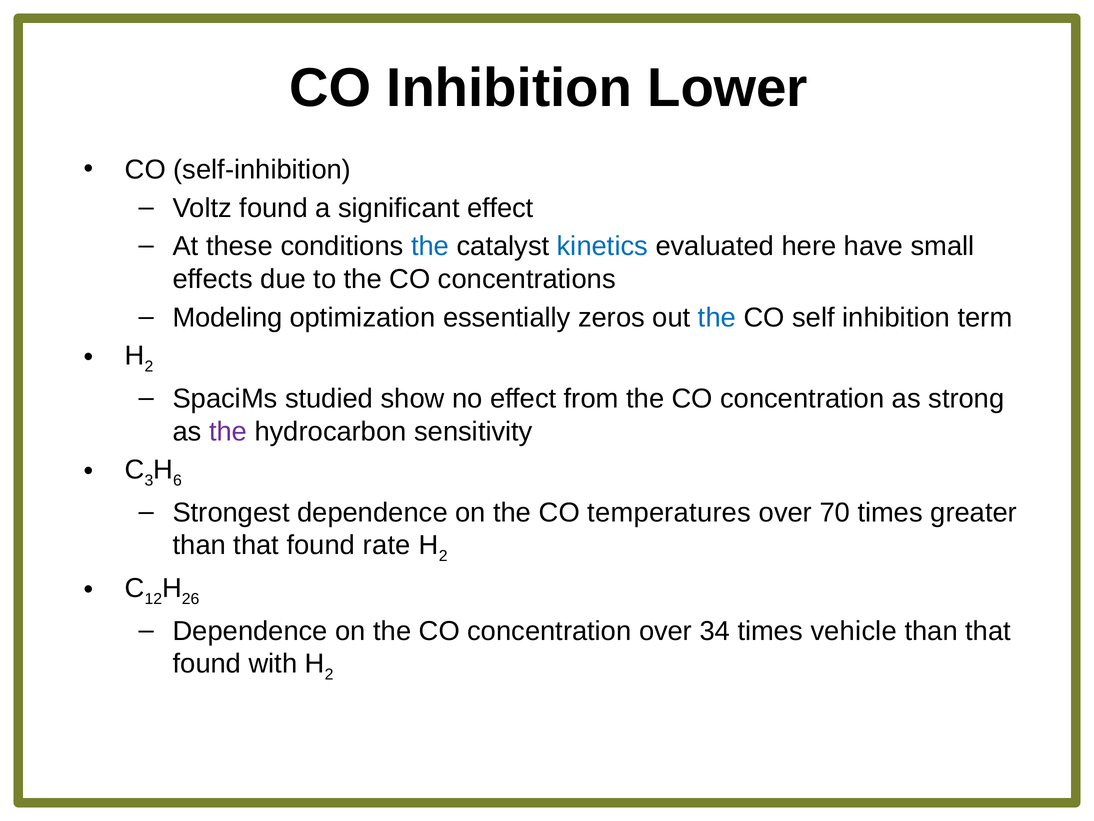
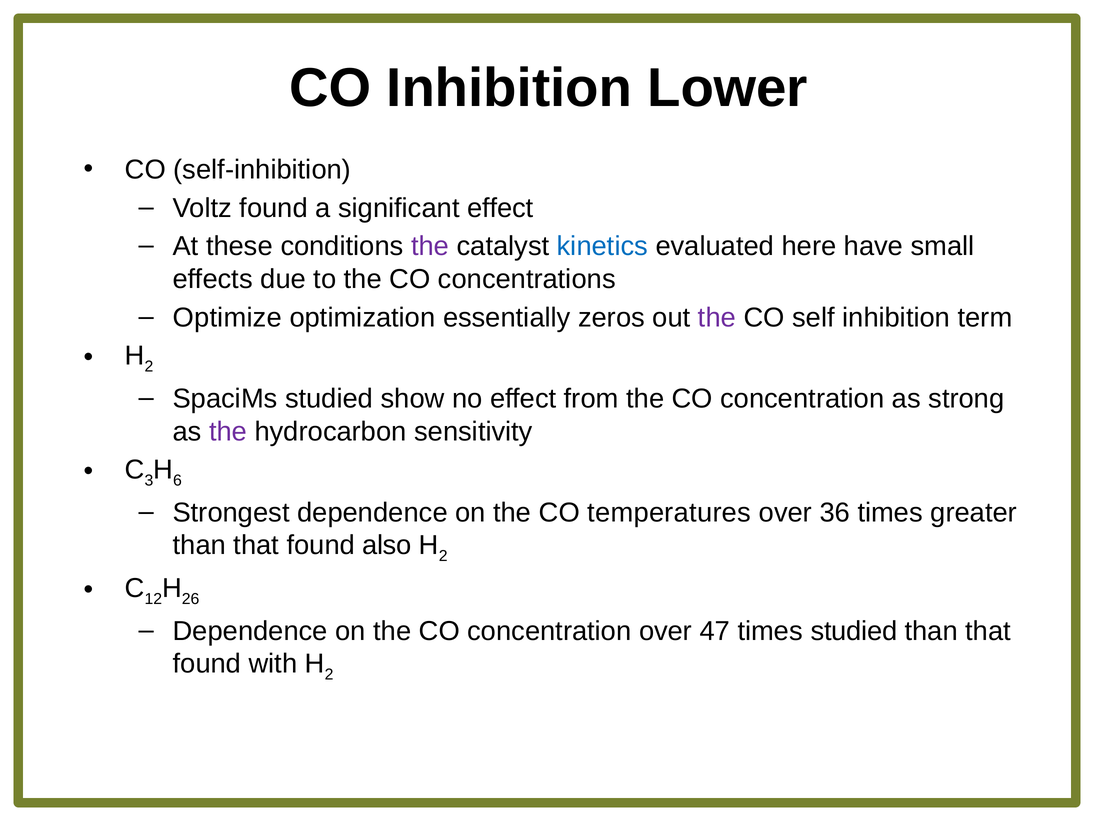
the colour: blue -> purple (430, 246)
Modeling: Modeling -> Optimize (227, 317)
the colour: blue -> purple (717, 317)
70: 70 -> 36 (835, 512)
rate: rate -> also (387, 545)
34: 34 -> 47 (715, 631)
times vehicle: vehicle -> studied (854, 631)
